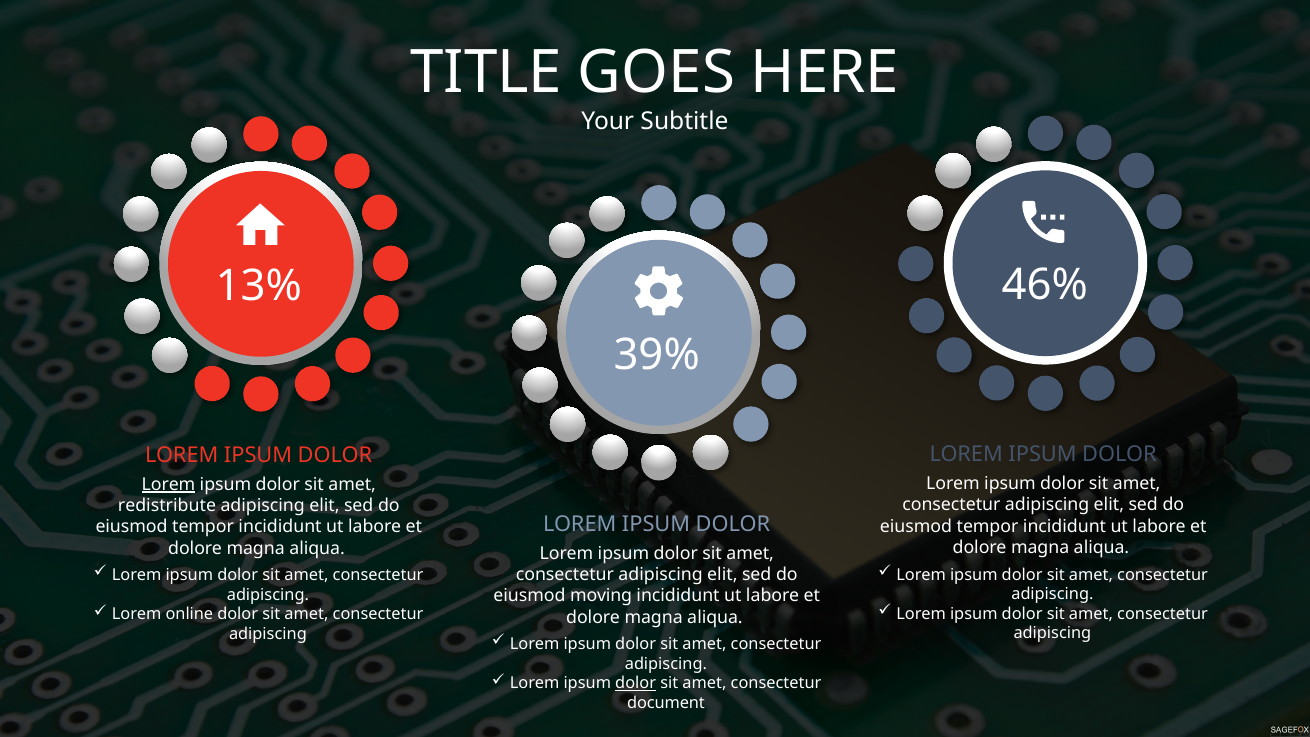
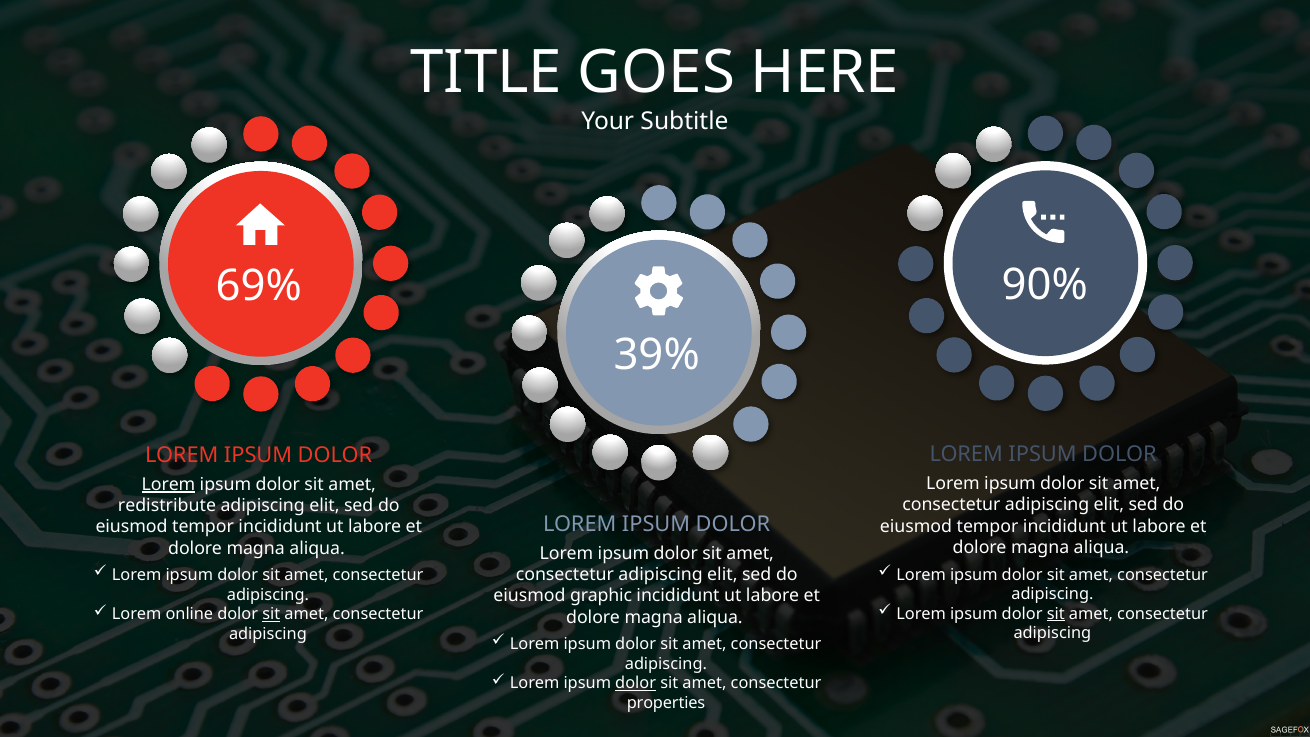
46%: 46% -> 90% (1045, 285)
13%: 13% -> 69% (259, 286)
moving: moving -> graphic (601, 596)
sit underline: none -> present (1056, 614)
sit underline: none -> present (271, 614)
document: document -> properties (666, 703)
